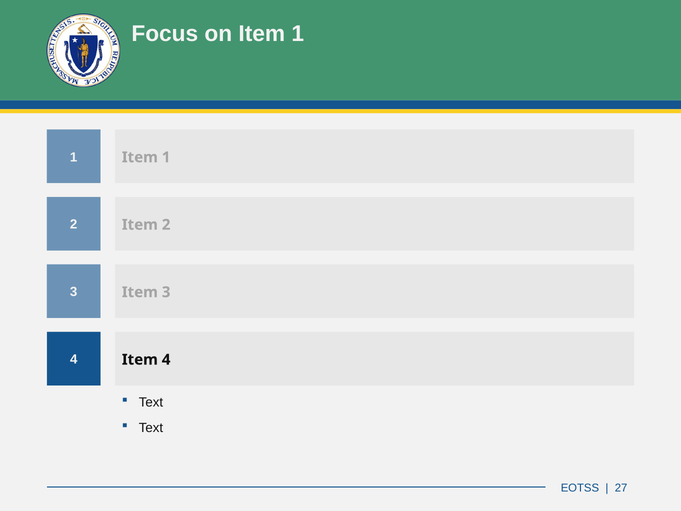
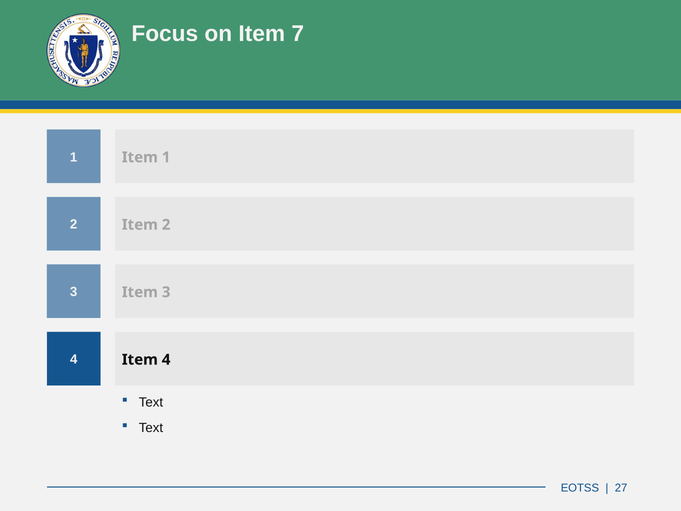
on Item 1: 1 -> 7 (298, 34)
